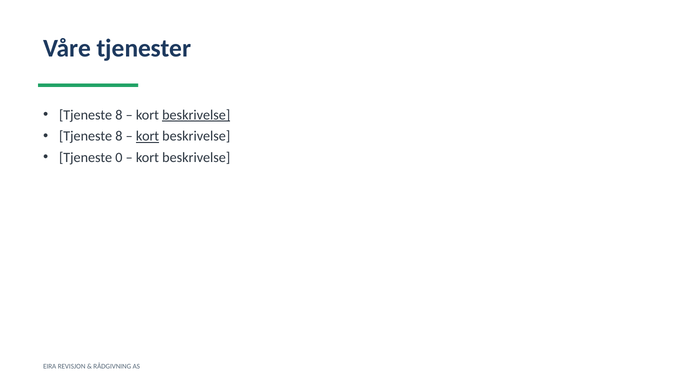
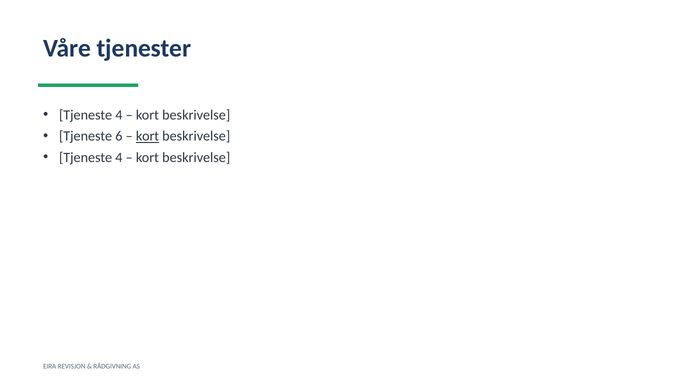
8: 8 -> 4 (119, 115)
beskrivelse underline: present -> none (196, 115)
8: 8 -> 6 (119, 136)
0: 0 -> 4 (119, 157)
